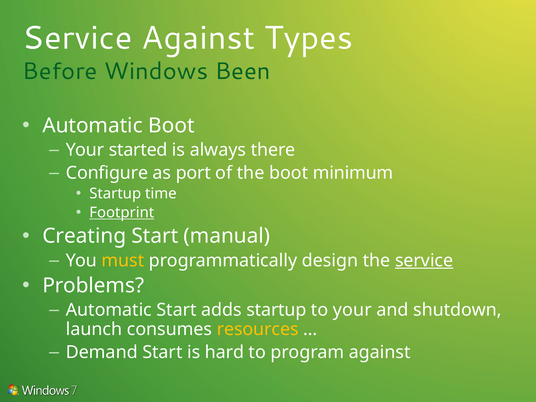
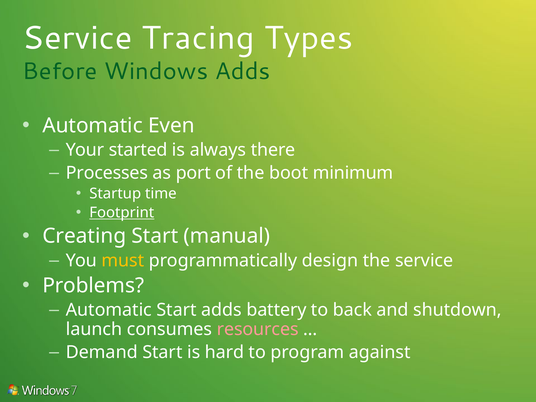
Service Against: Against -> Tracing (198, 38)
Windows Been: Been -> Adds (243, 71)
Automatic Boot: Boot -> Even (171, 125)
Configure: Configure -> Processes (107, 173)
service underline: present -> none (424, 260)
adds startup: startup -> battery (276, 310)
to your: your -> back (352, 310)
resources colour: yellow -> pink (258, 329)
